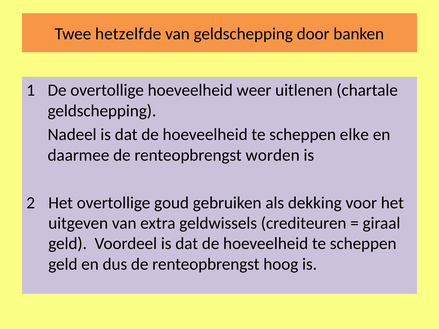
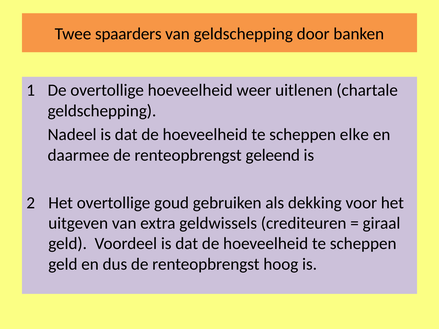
hetzelfde: hetzelfde -> spaarders (128, 34)
worden: worden -> geleend (273, 155)
